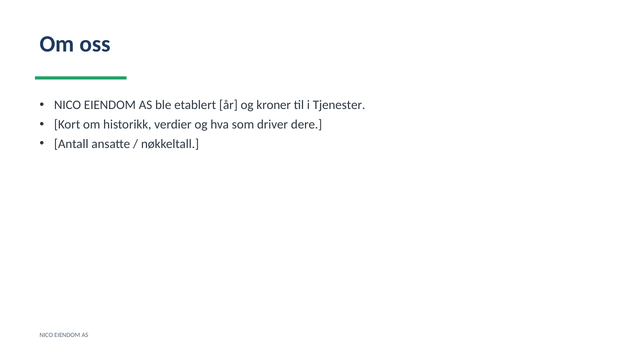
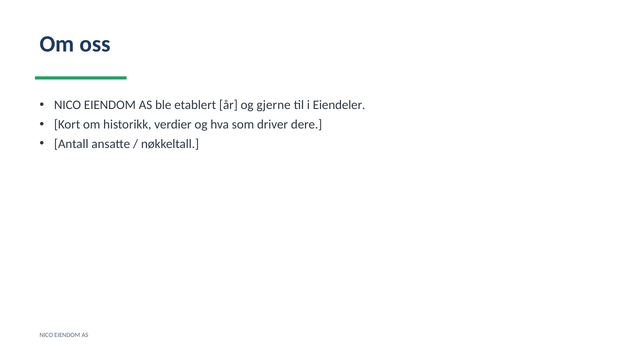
kroner: kroner -> gjerne (274, 105)
Tjenester: Tjenester -> Eiendeler (339, 105)
